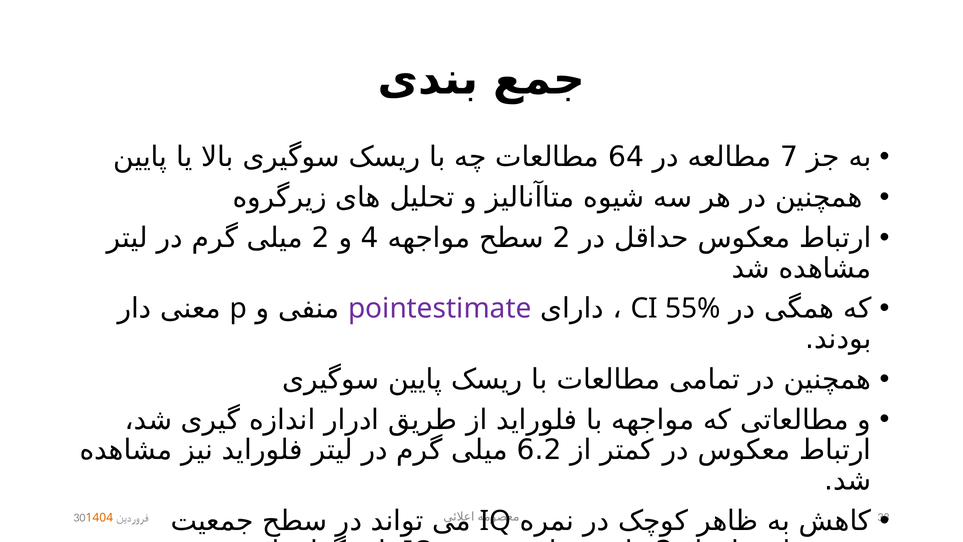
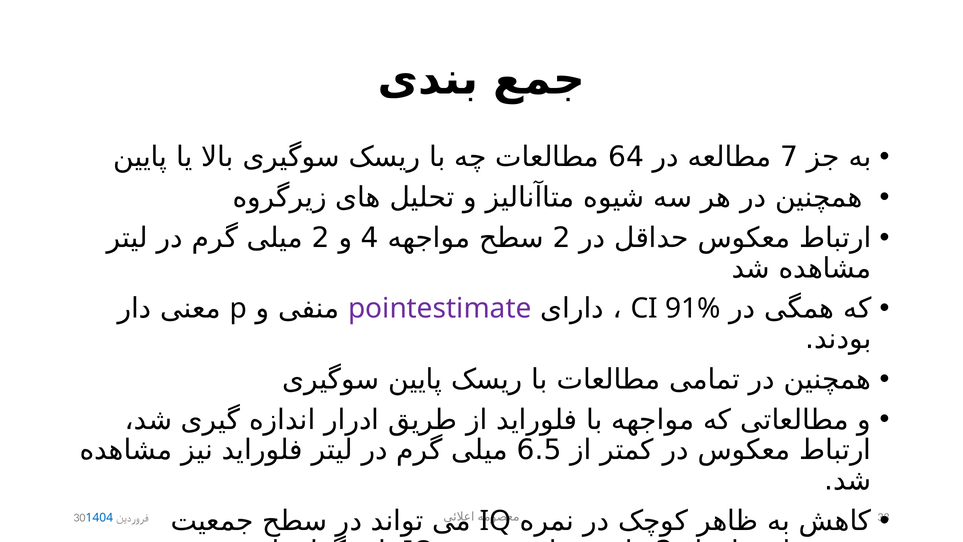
55%: 55% -> 91% (693, 308)
6.2: 6.2 -> 6.5 (539, 450)
1404 colour: orange -> blue (99, 517)
